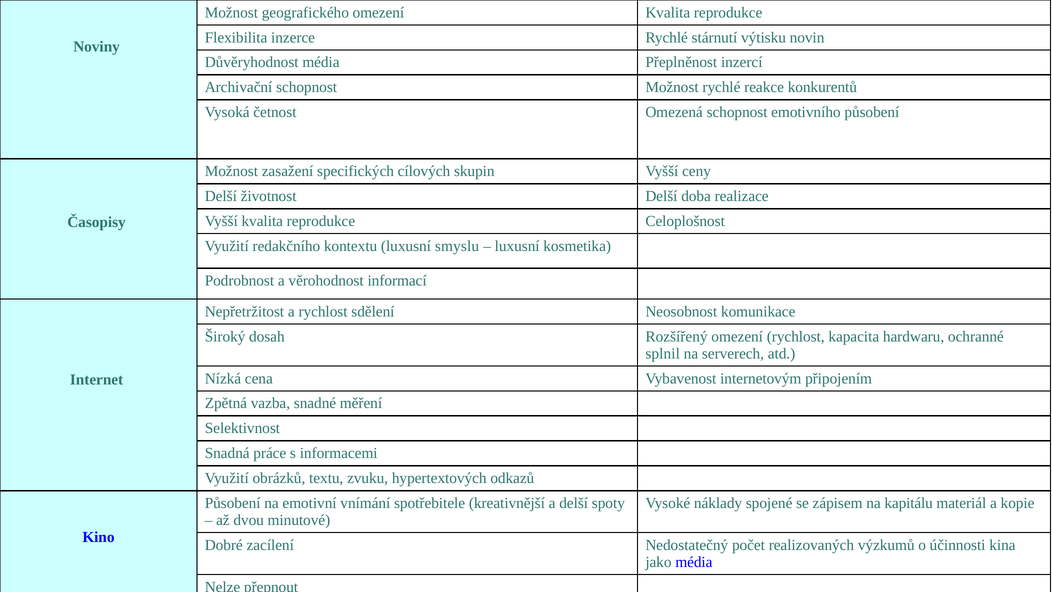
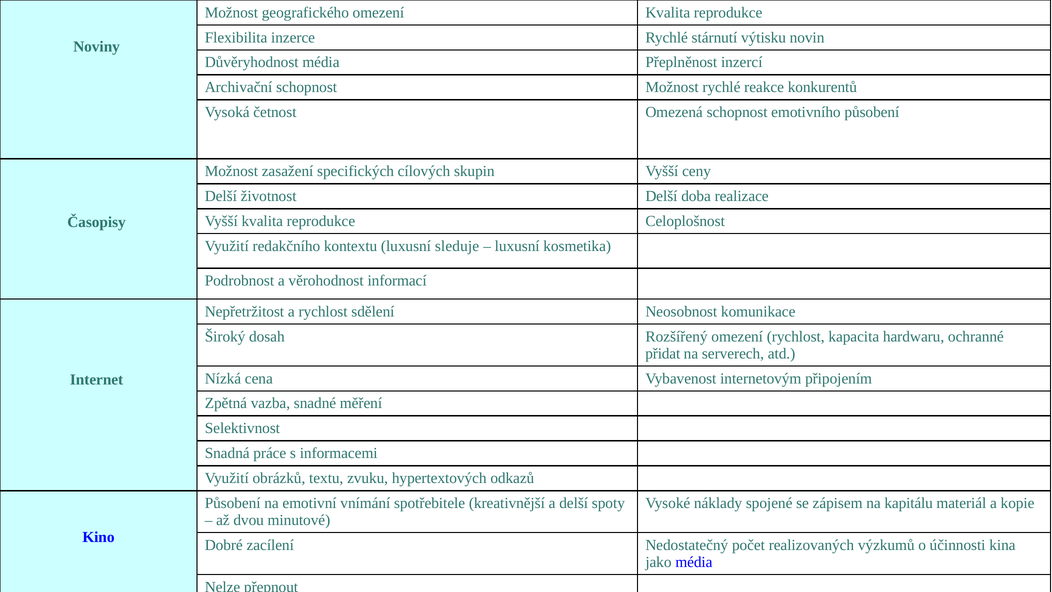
smyslu: smyslu -> sleduje (457, 246)
splnil: splnil -> přidat (663, 353)
